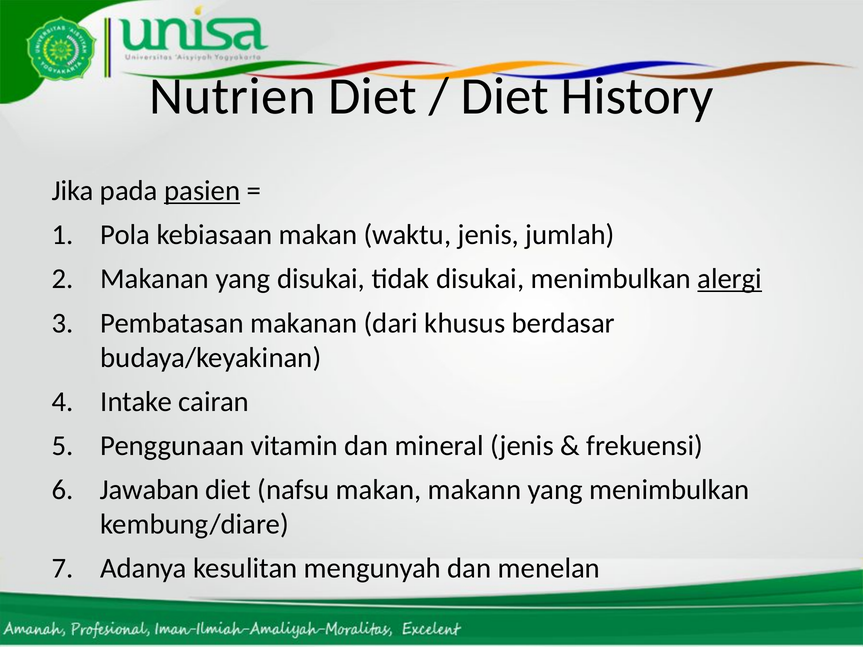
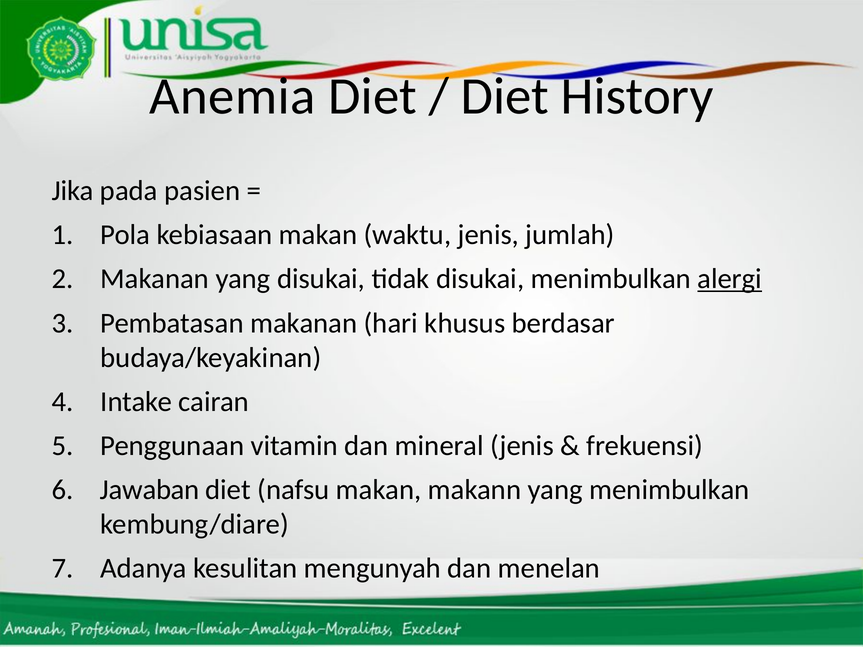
Nutrien: Nutrien -> Anemia (232, 96)
pasien underline: present -> none (202, 191)
dari: dari -> hari (391, 323)
